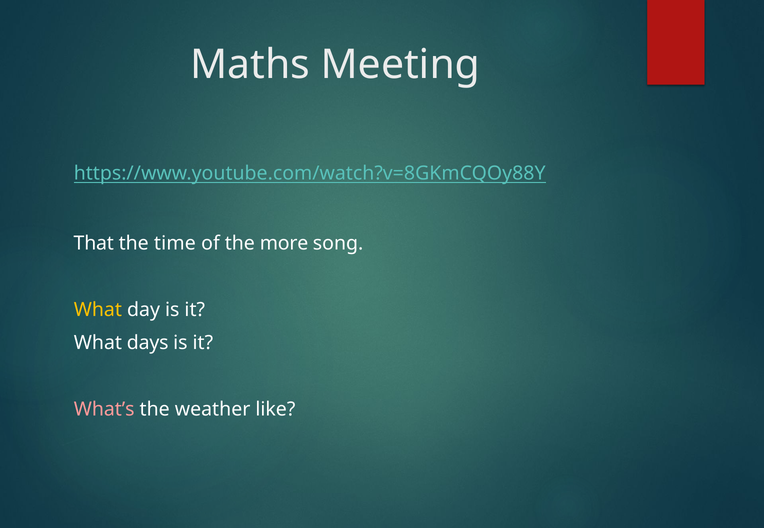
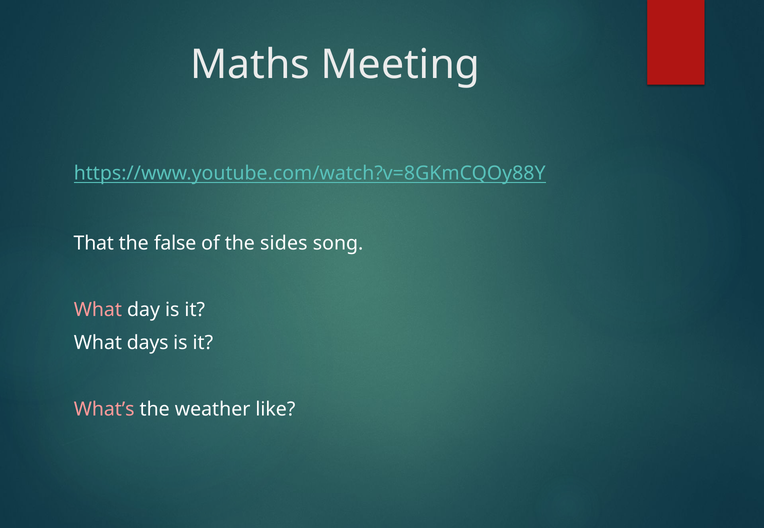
time: time -> false (175, 243)
more: more -> sides (284, 243)
What colour: yellow -> pink (98, 309)
